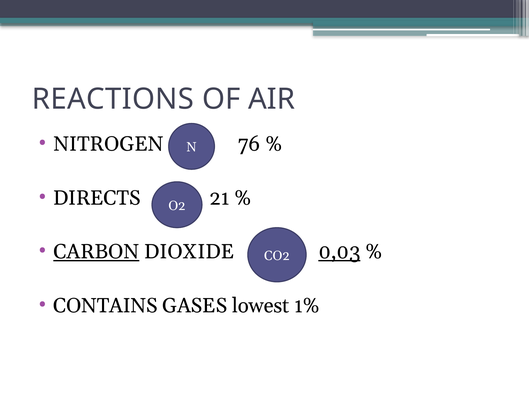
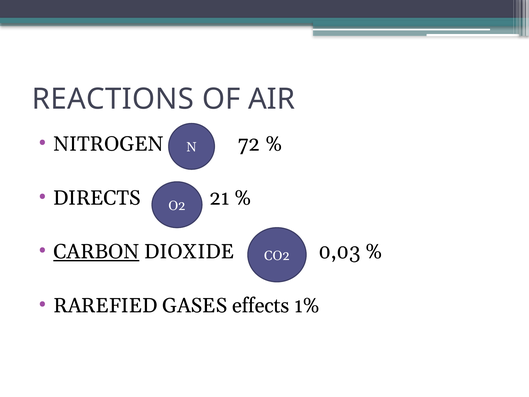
76: 76 -> 72 (249, 144)
0,03 underline: present -> none (339, 252)
CONTAINS: CONTAINS -> RAREFIED (105, 305)
lowest: lowest -> effects (261, 305)
